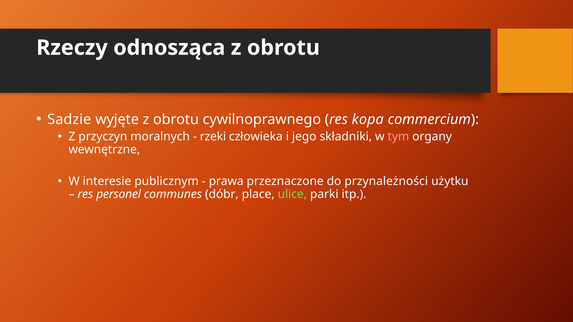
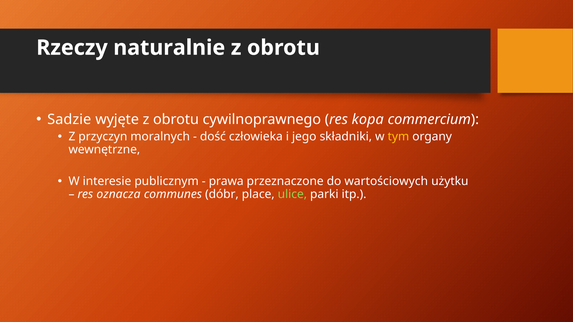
odnosząca: odnosząca -> naturalnie (169, 48)
rzeki: rzeki -> dość (213, 137)
tym colour: pink -> yellow (398, 137)
przynależności: przynależności -> wartościowych (386, 181)
personel: personel -> oznacza (118, 194)
